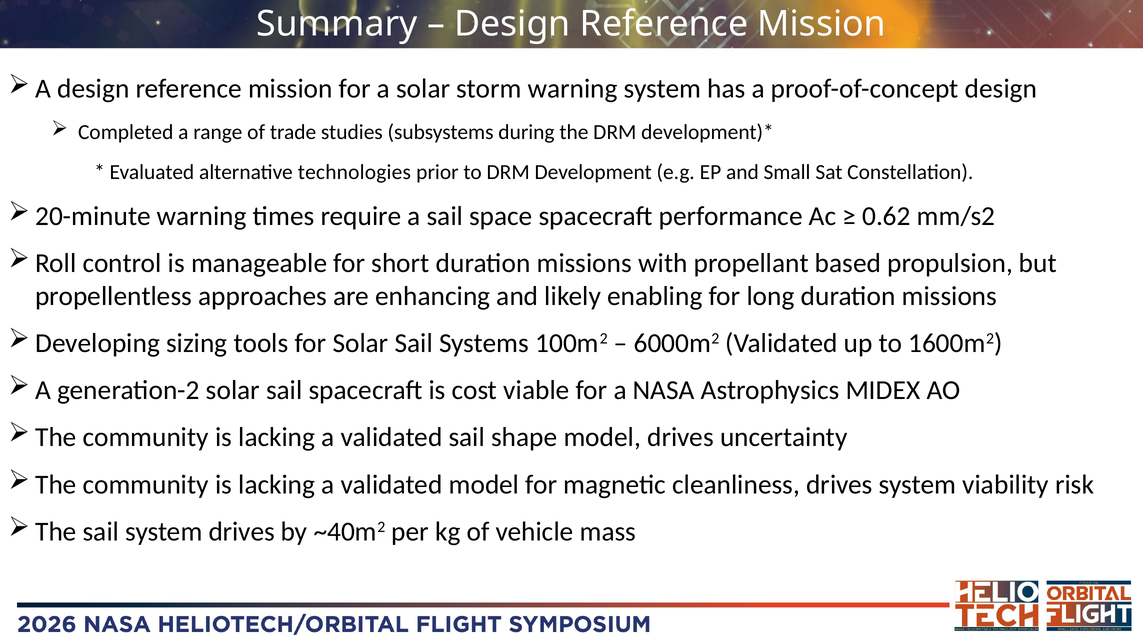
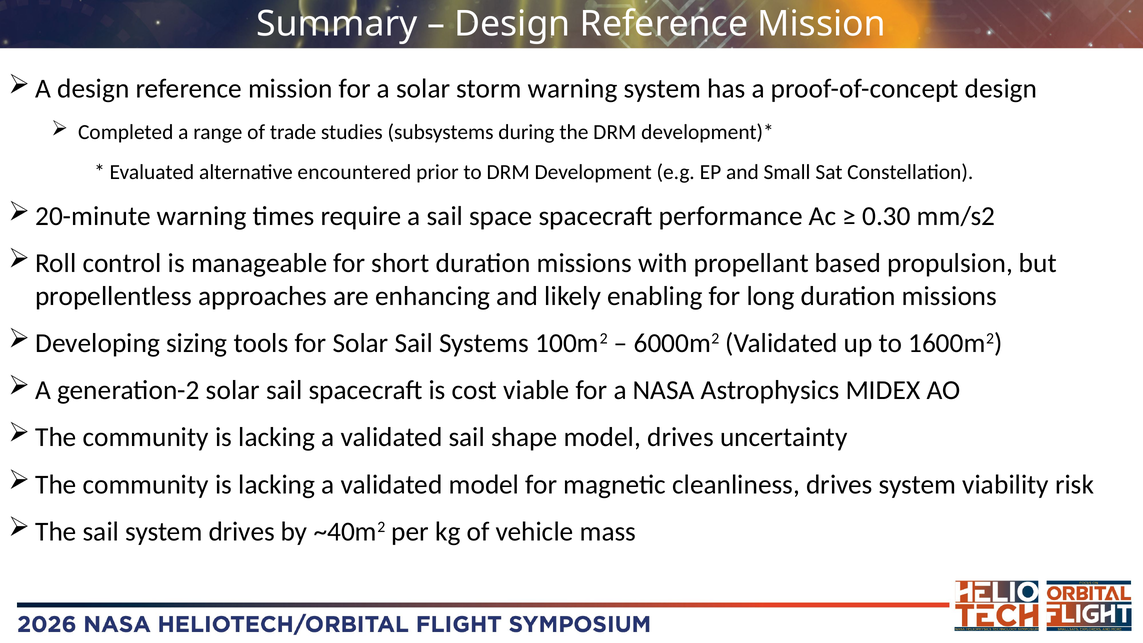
technologies: technologies -> encountered (354, 172)
0.62: 0.62 -> 0.30 (886, 216)
